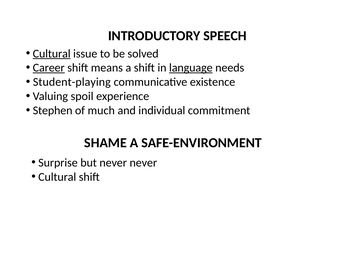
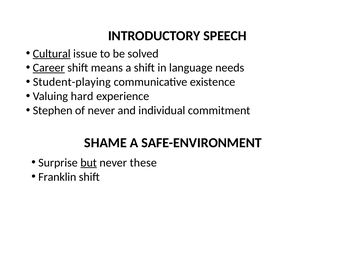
language underline: present -> none (191, 68)
spoil: spoil -> hard (82, 96)
of much: much -> never (101, 111)
but underline: none -> present (89, 163)
never never: never -> these (143, 163)
Cultural: Cultural -> Franklin (57, 177)
